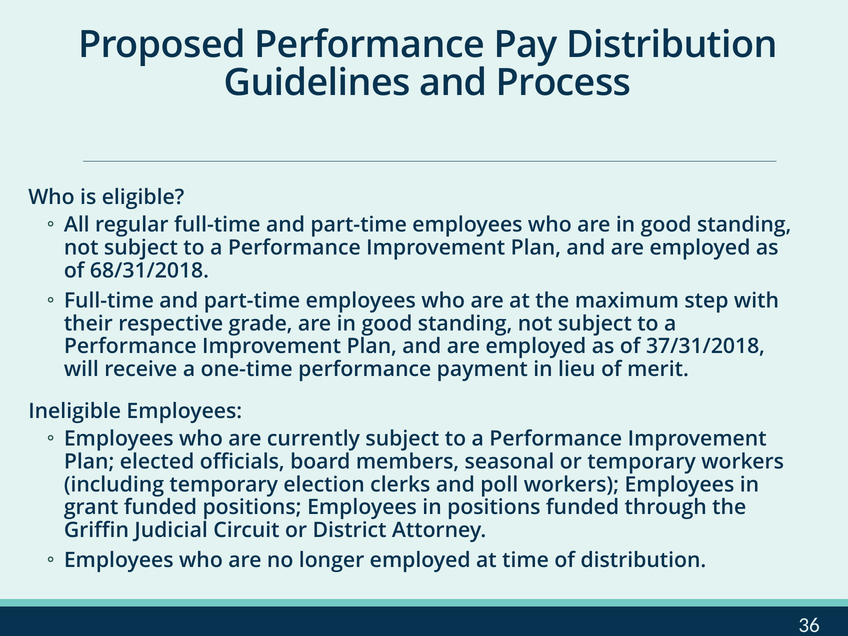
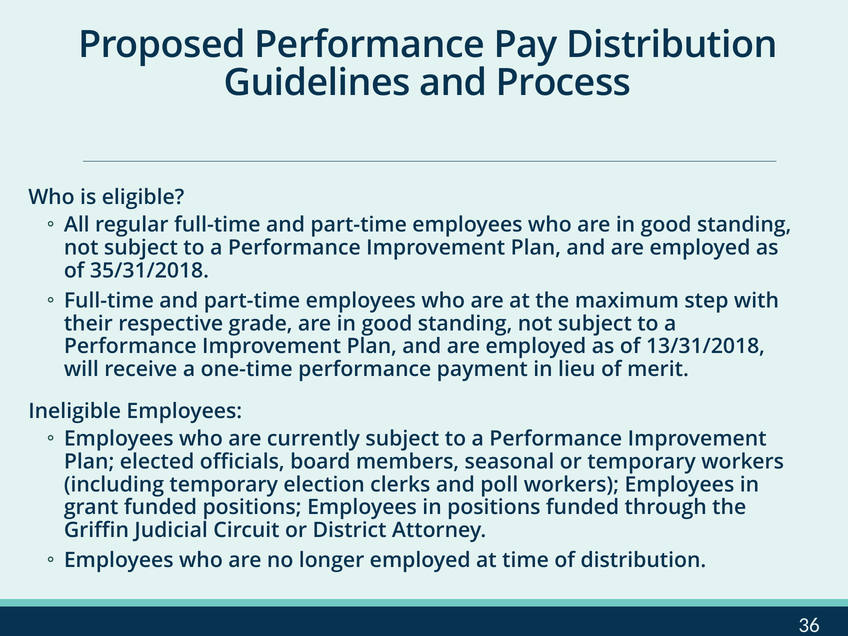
68/31/2018: 68/31/2018 -> 35/31/2018 (149, 271)
37/31/2018: 37/31/2018 -> 13/31/2018 (705, 346)
